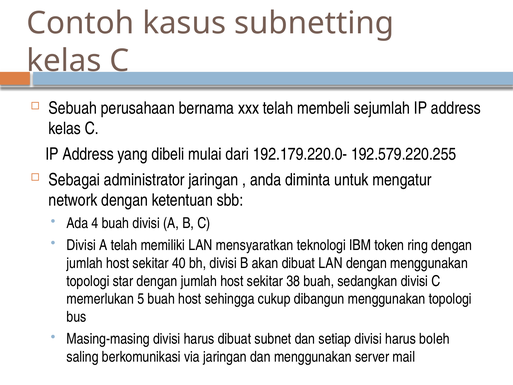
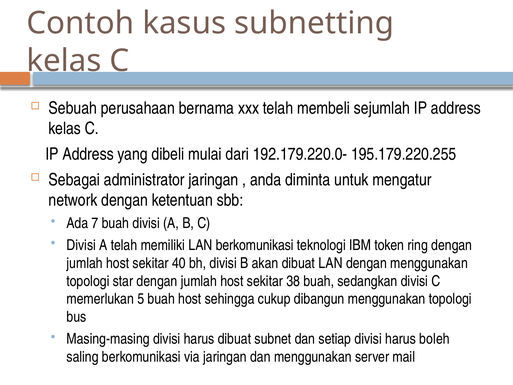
192.579.220.255: 192.579.220.255 -> 195.179.220.255 (404, 154)
4: 4 -> 7 (95, 223)
LAN mensyaratkan: mensyaratkan -> berkomunikasi (255, 245)
